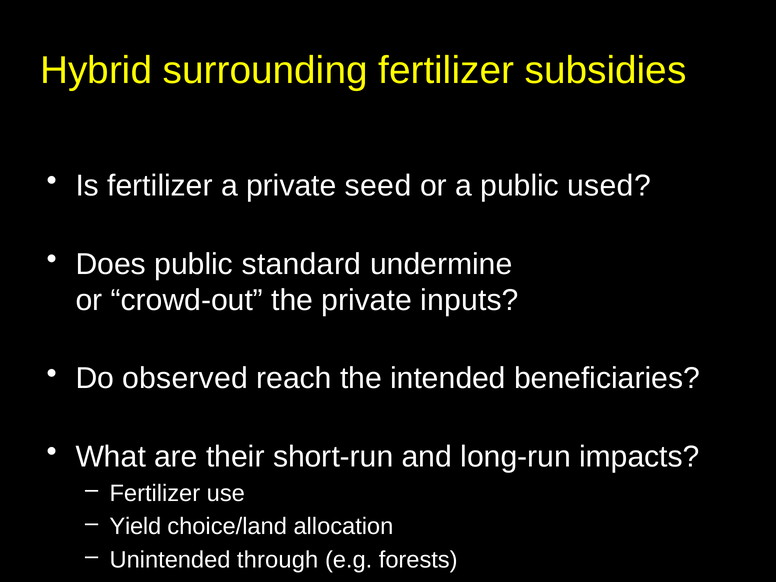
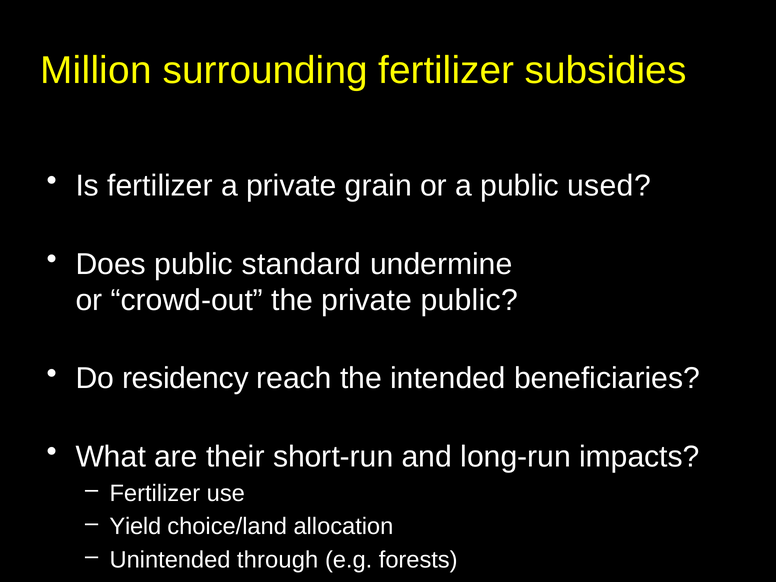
Hybrid: Hybrid -> Million (96, 71)
seed: seed -> grain (378, 186)
private inputs: inputs -> public (469, 300)
observed: observed -> residency (185, 379)
